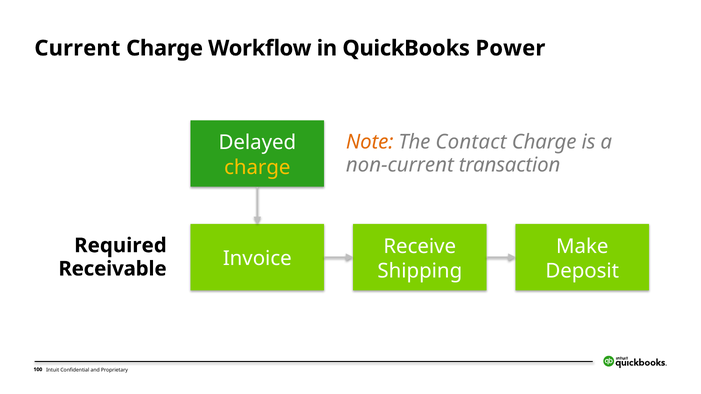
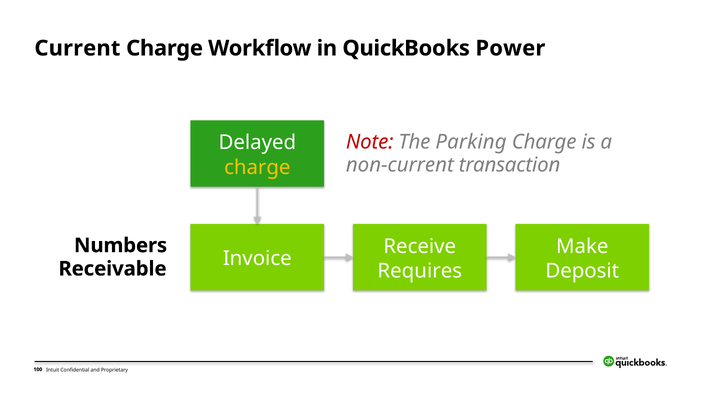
Note colour: orange -> red (370, 142)
Contact: Contact -> Parking (471, 142)
Required: Required -> Numbers (121, 246)
Shipping: Shipping -> Requires (420, 271)
